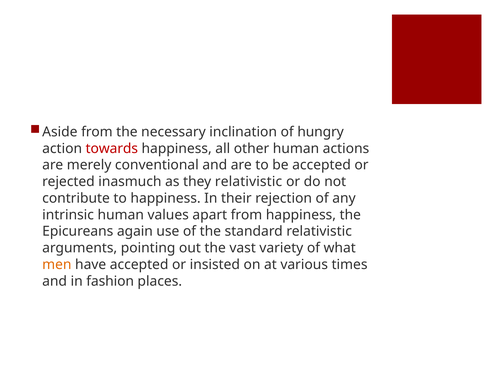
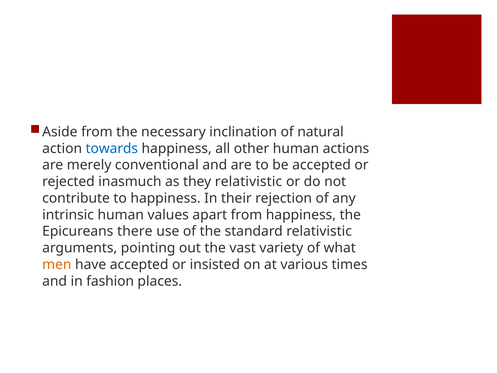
hungry: hungry -> natural (321, 132)
towards colour: red -> blue (112, 148)
again: again -> there (135, 231)
